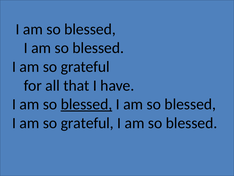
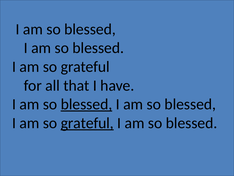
grateful underline: none -> present (87, 123)
